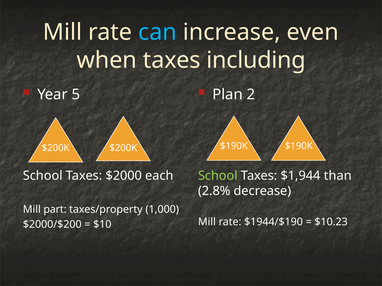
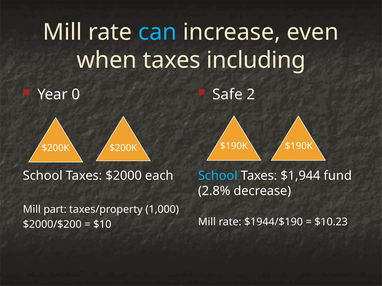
5: 5 -> 0 (76, 95)
Plan: Plan -> Safe (228, 95)
School colour: light green -> light blue (218, 176)
than: than -> fund (338, 176)
